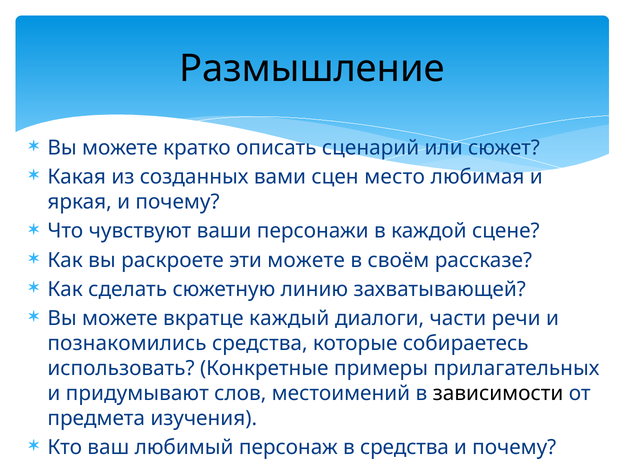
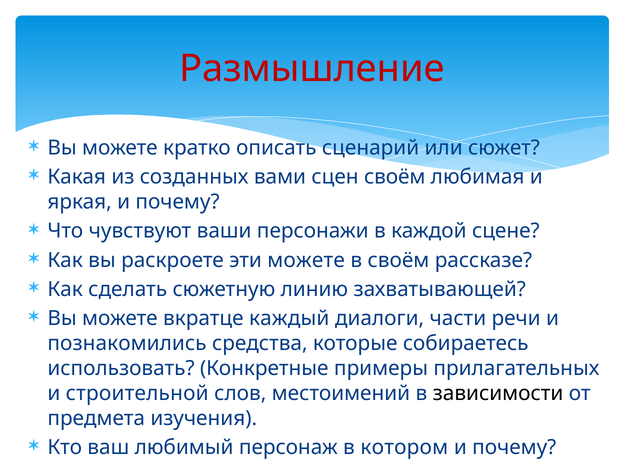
Размышление colour: black -> red (312, 69)
сцен место: место -> своём (395, 177)
придумывают: придумывают -> строительной (137, 393)
в средства: средства -> котором (404, 447)
